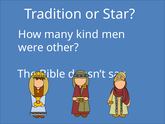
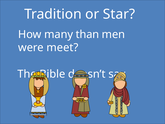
kind: kind -> than (87, 34)
other: other -> meet (62, 48)
